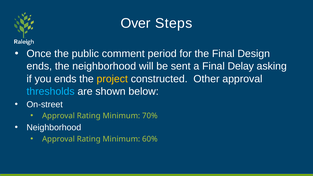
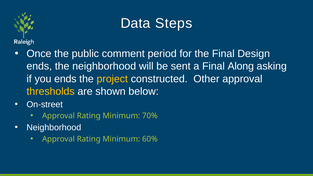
Over: Over -> Data (135, 23)
Delay: Delay -> Along (241, 66)
thresholds colour: light blue -> yellow (51, 91)
